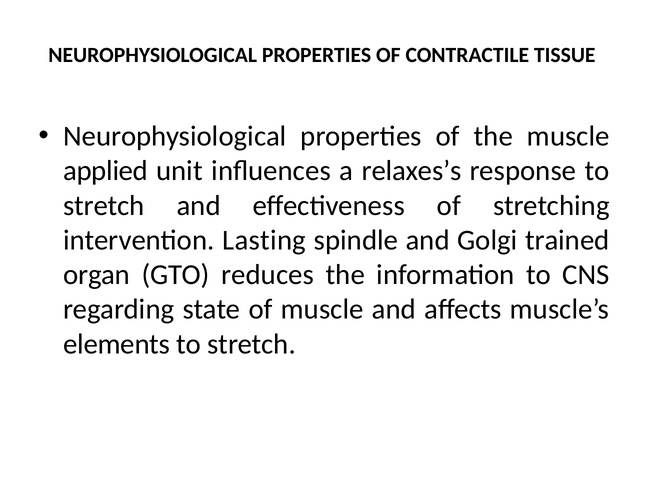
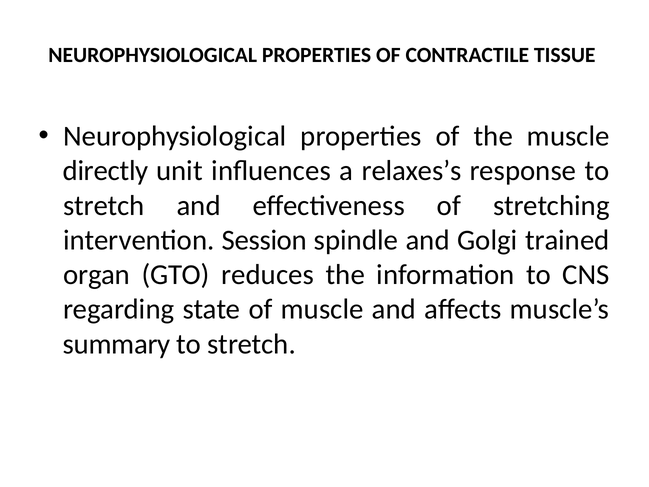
applied: applied -> directly (106, 171)
Lasting: Lasting -> Session (264, 240)
elements: elements -> summary (117, 344)
